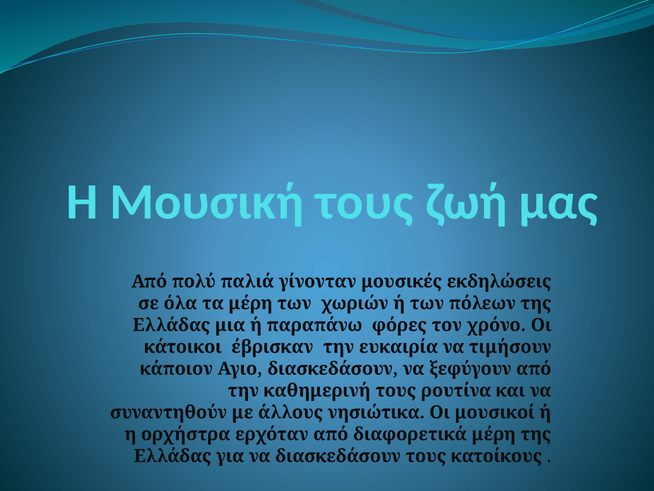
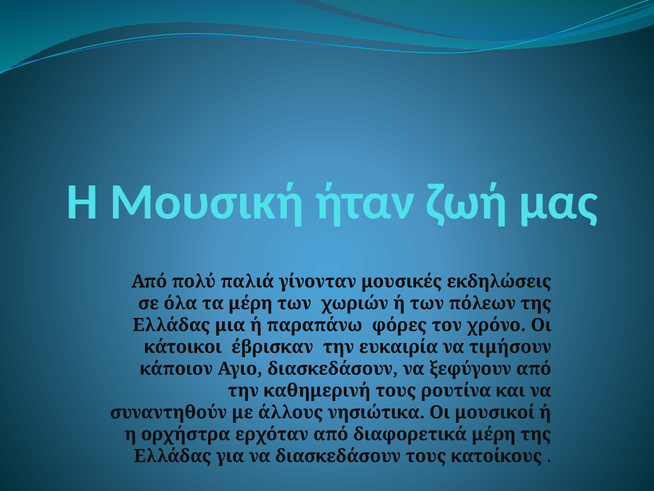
Μουσική τους: τους -> ήταν (365, 202)
